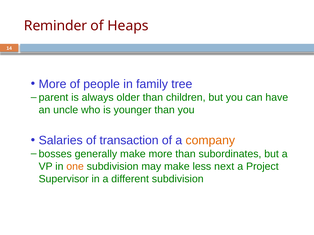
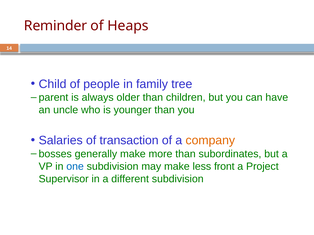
More: More -> Child (53, 84)
one colour: orange -> blue (75, 167)
next: next -> front (224, 167)
